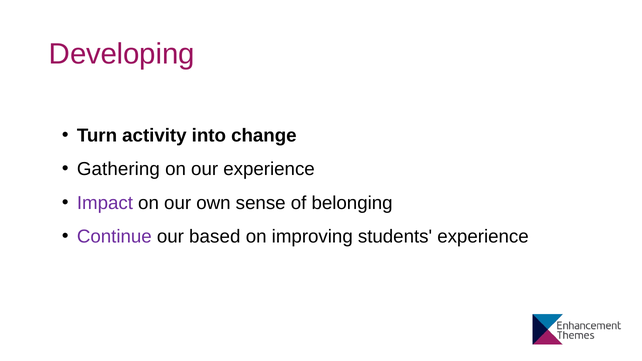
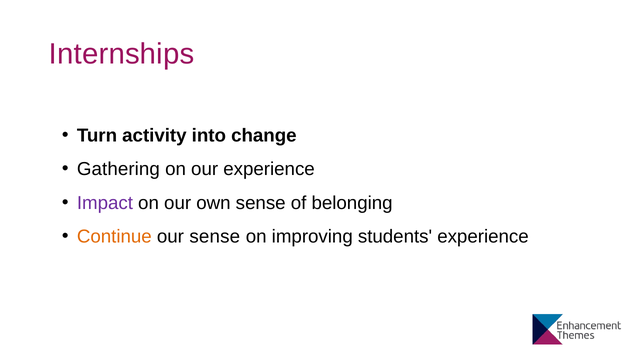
Developing: Developing -> Internships (122, 54)
Continue colour: purple -> orange (114, 237)
our based: based -> sense (215, 237)
